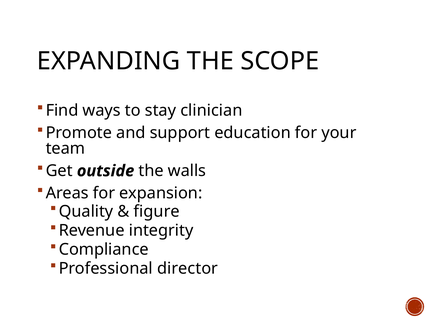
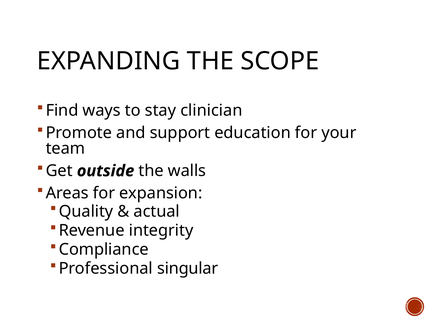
figure: figure -> actual (157, 211)
director: director -> singular (188, 269)
